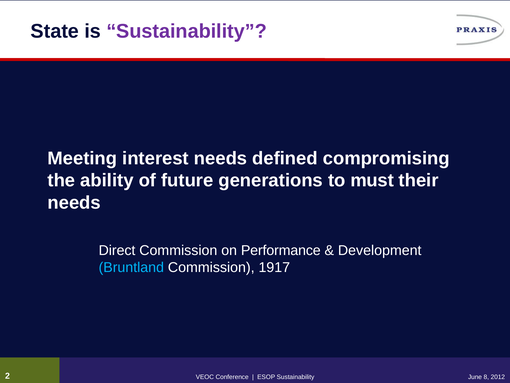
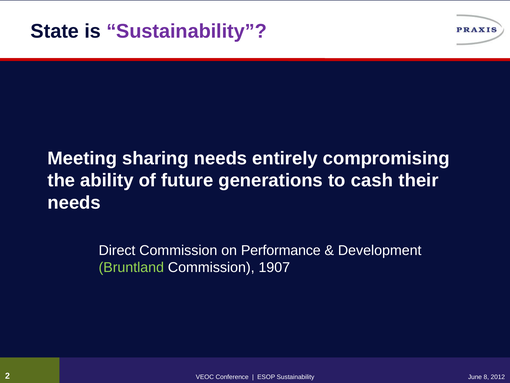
interest: interest -> sharing (156, 158)
defined: defined -> entirely (285, 158)
must: must -> cash (372, 180)
Bruntland colour: light blue -> light green (131, 267)
1917: 1917 -> 1907 (274, 267)
